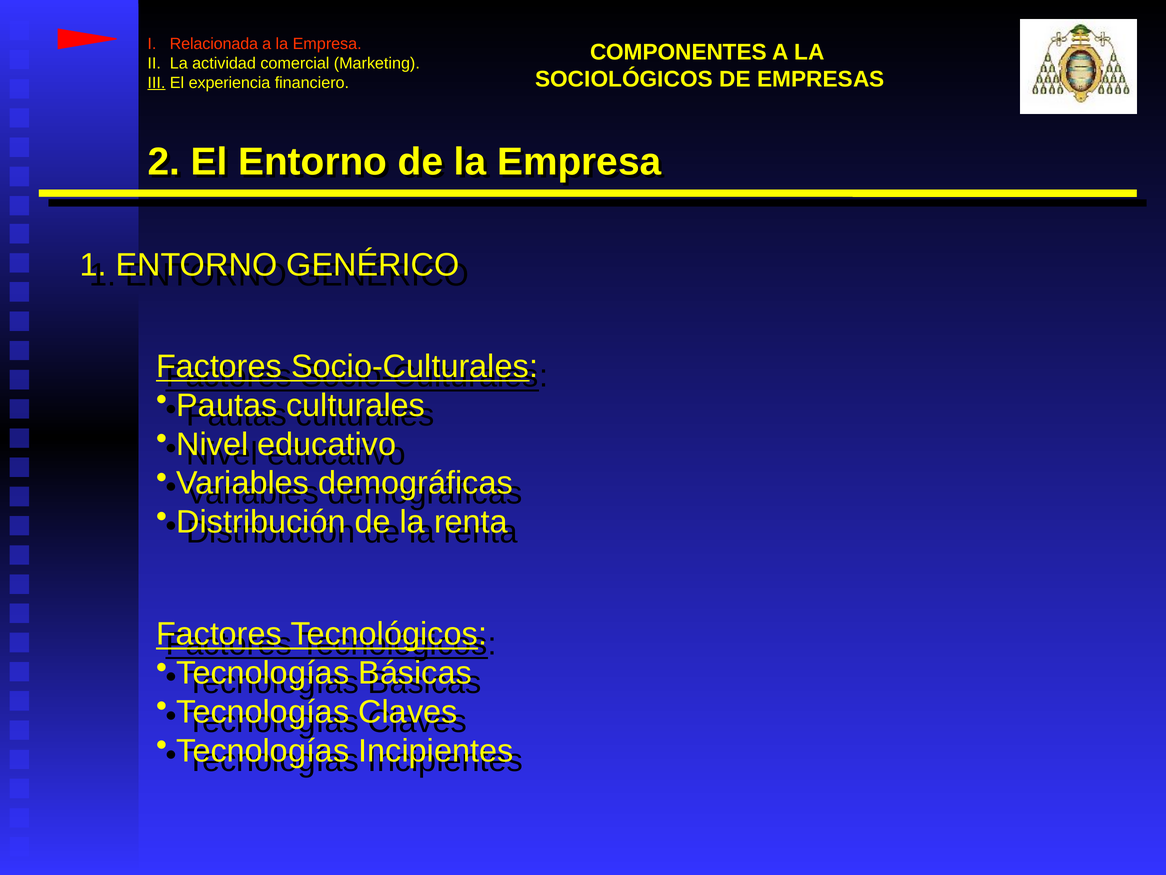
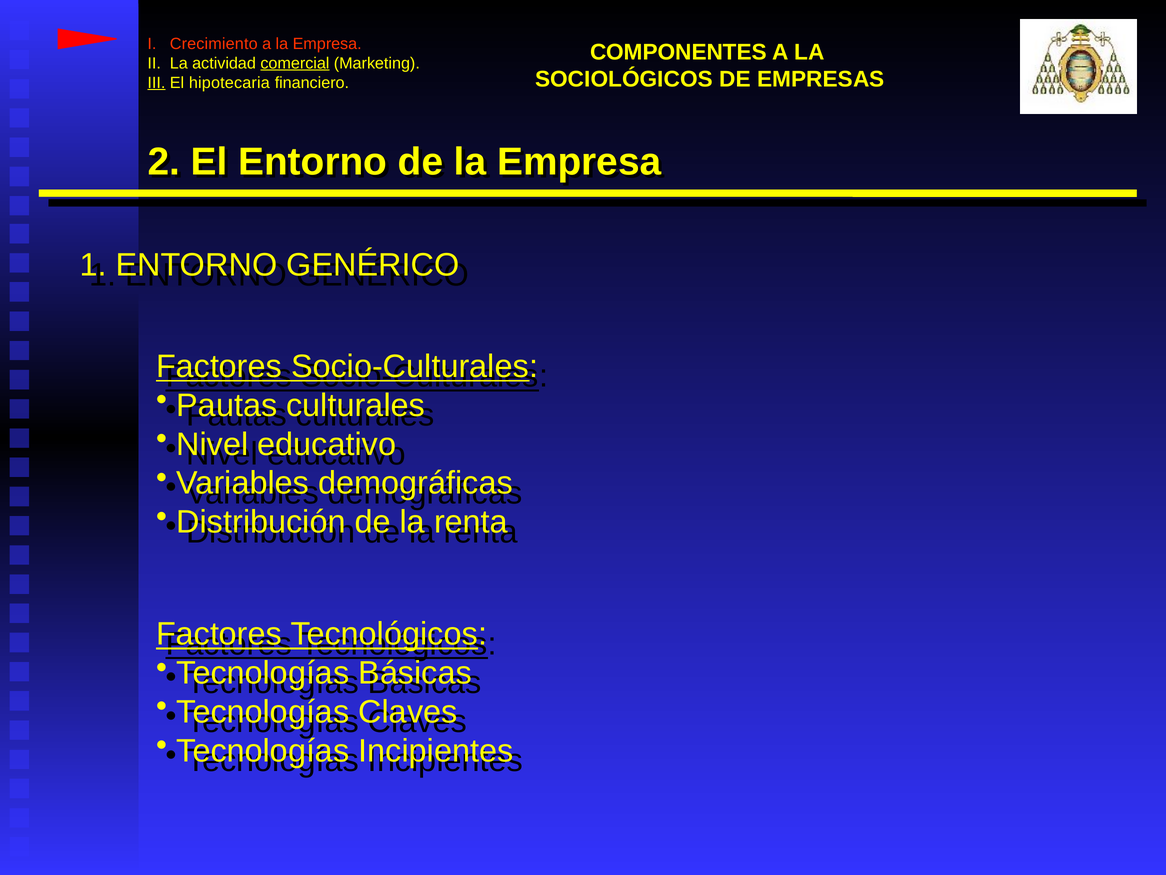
Relacionada: Relacionada -> Crecimiento (214, 44)
comercial underline: none -> present (295, 63)
experiencia: experiencia -> hipotecaria (229, 83)
